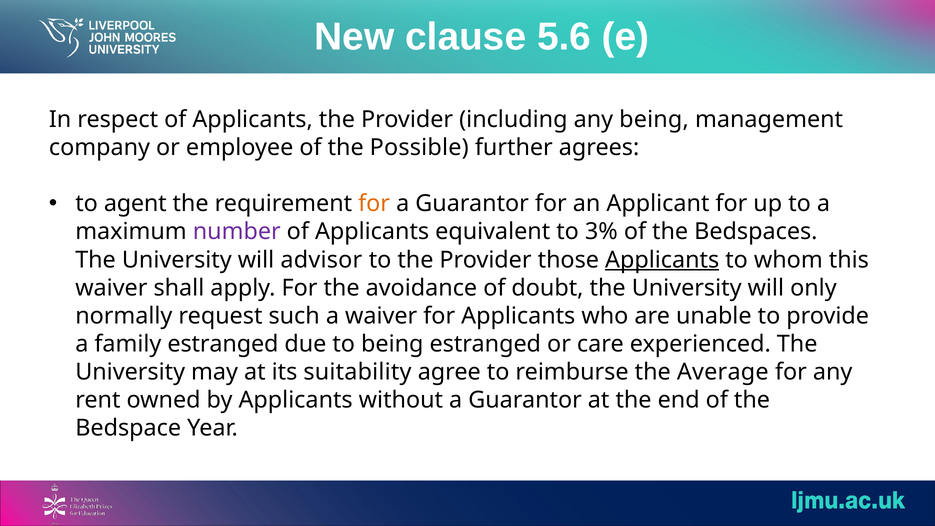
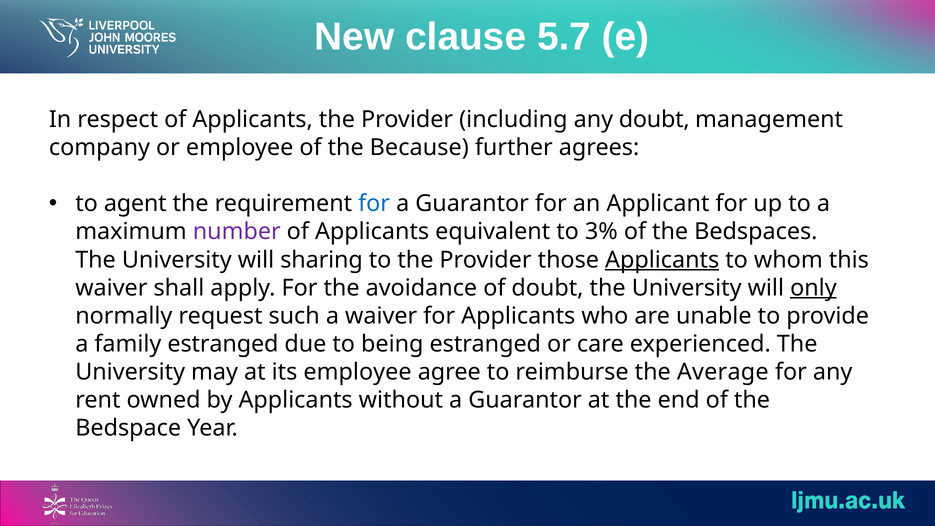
5.6: 5.6 -> 5.7 (564, 37)
any being: being -> doubt (654, 120)
Possible: Possible -> Because (419, 148)
for colour: orange -> blue (374, 204)
advisor: advisor -> sharing (322, 260)
only underline: none -> present (813, 288)
its suitability: suitability -> employee (358, 372)
